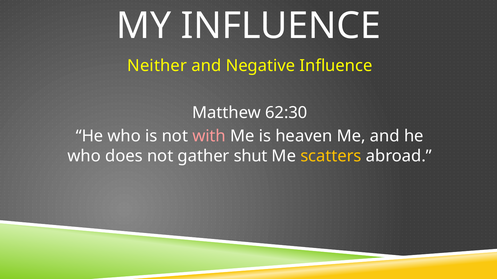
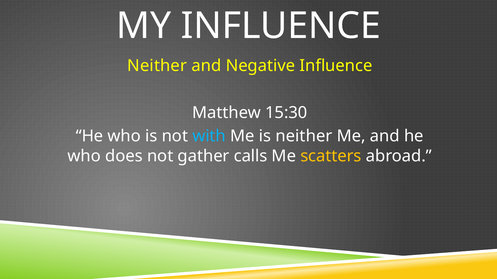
62:30: 62:30 -> 15:30 (286, 113)
with colour: pink -> light blue (209, 136)
is heaven: heaven -> neither (304, 136)
shut: shut -> calls (251, 156)
